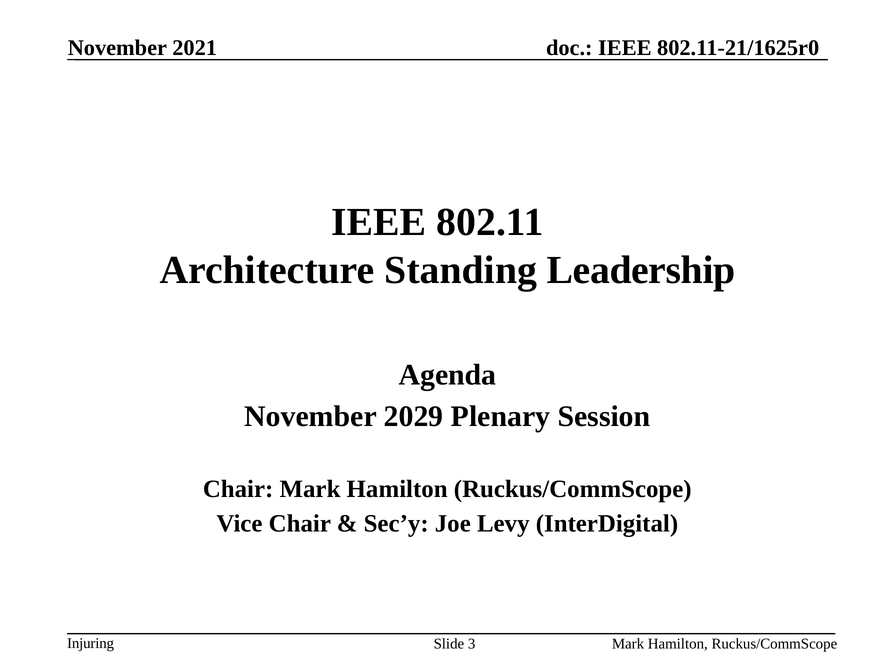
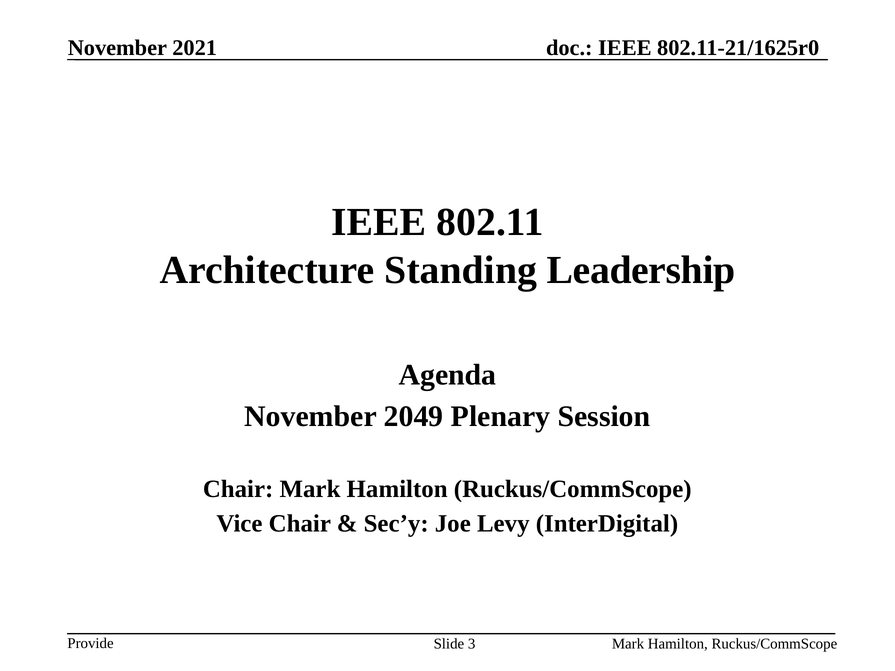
2029: 2029 -> 2049 (414, 417)
Injuring: Injuring -> Provide (90, 644)
